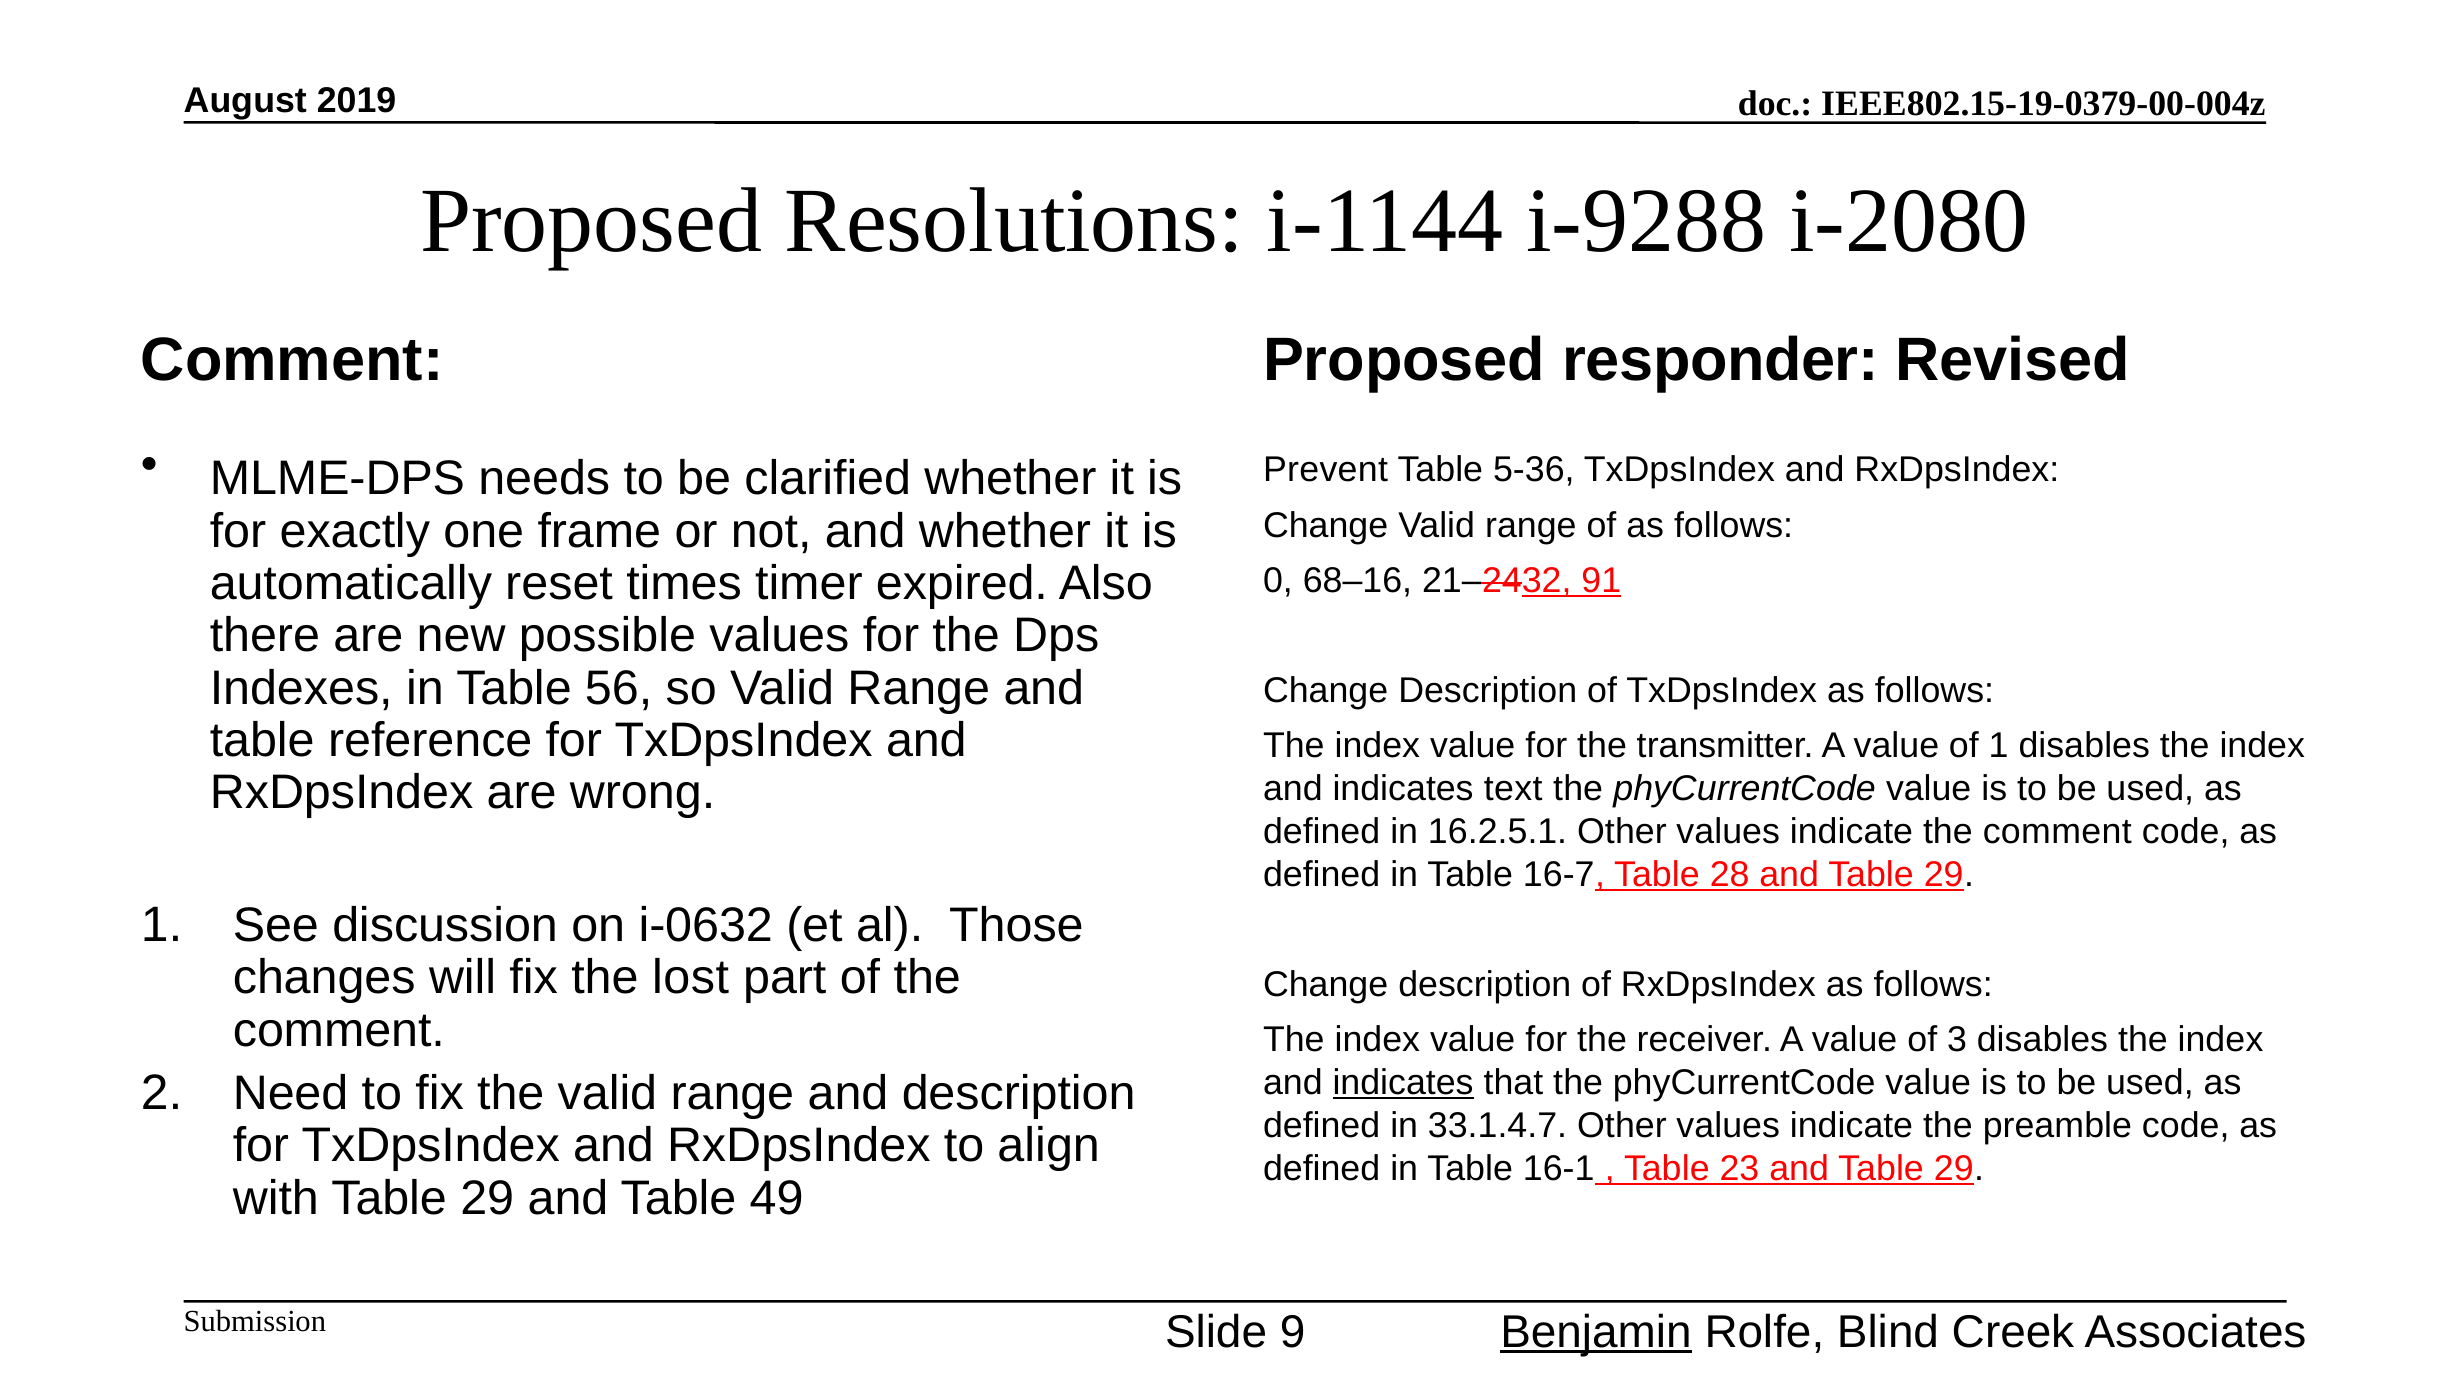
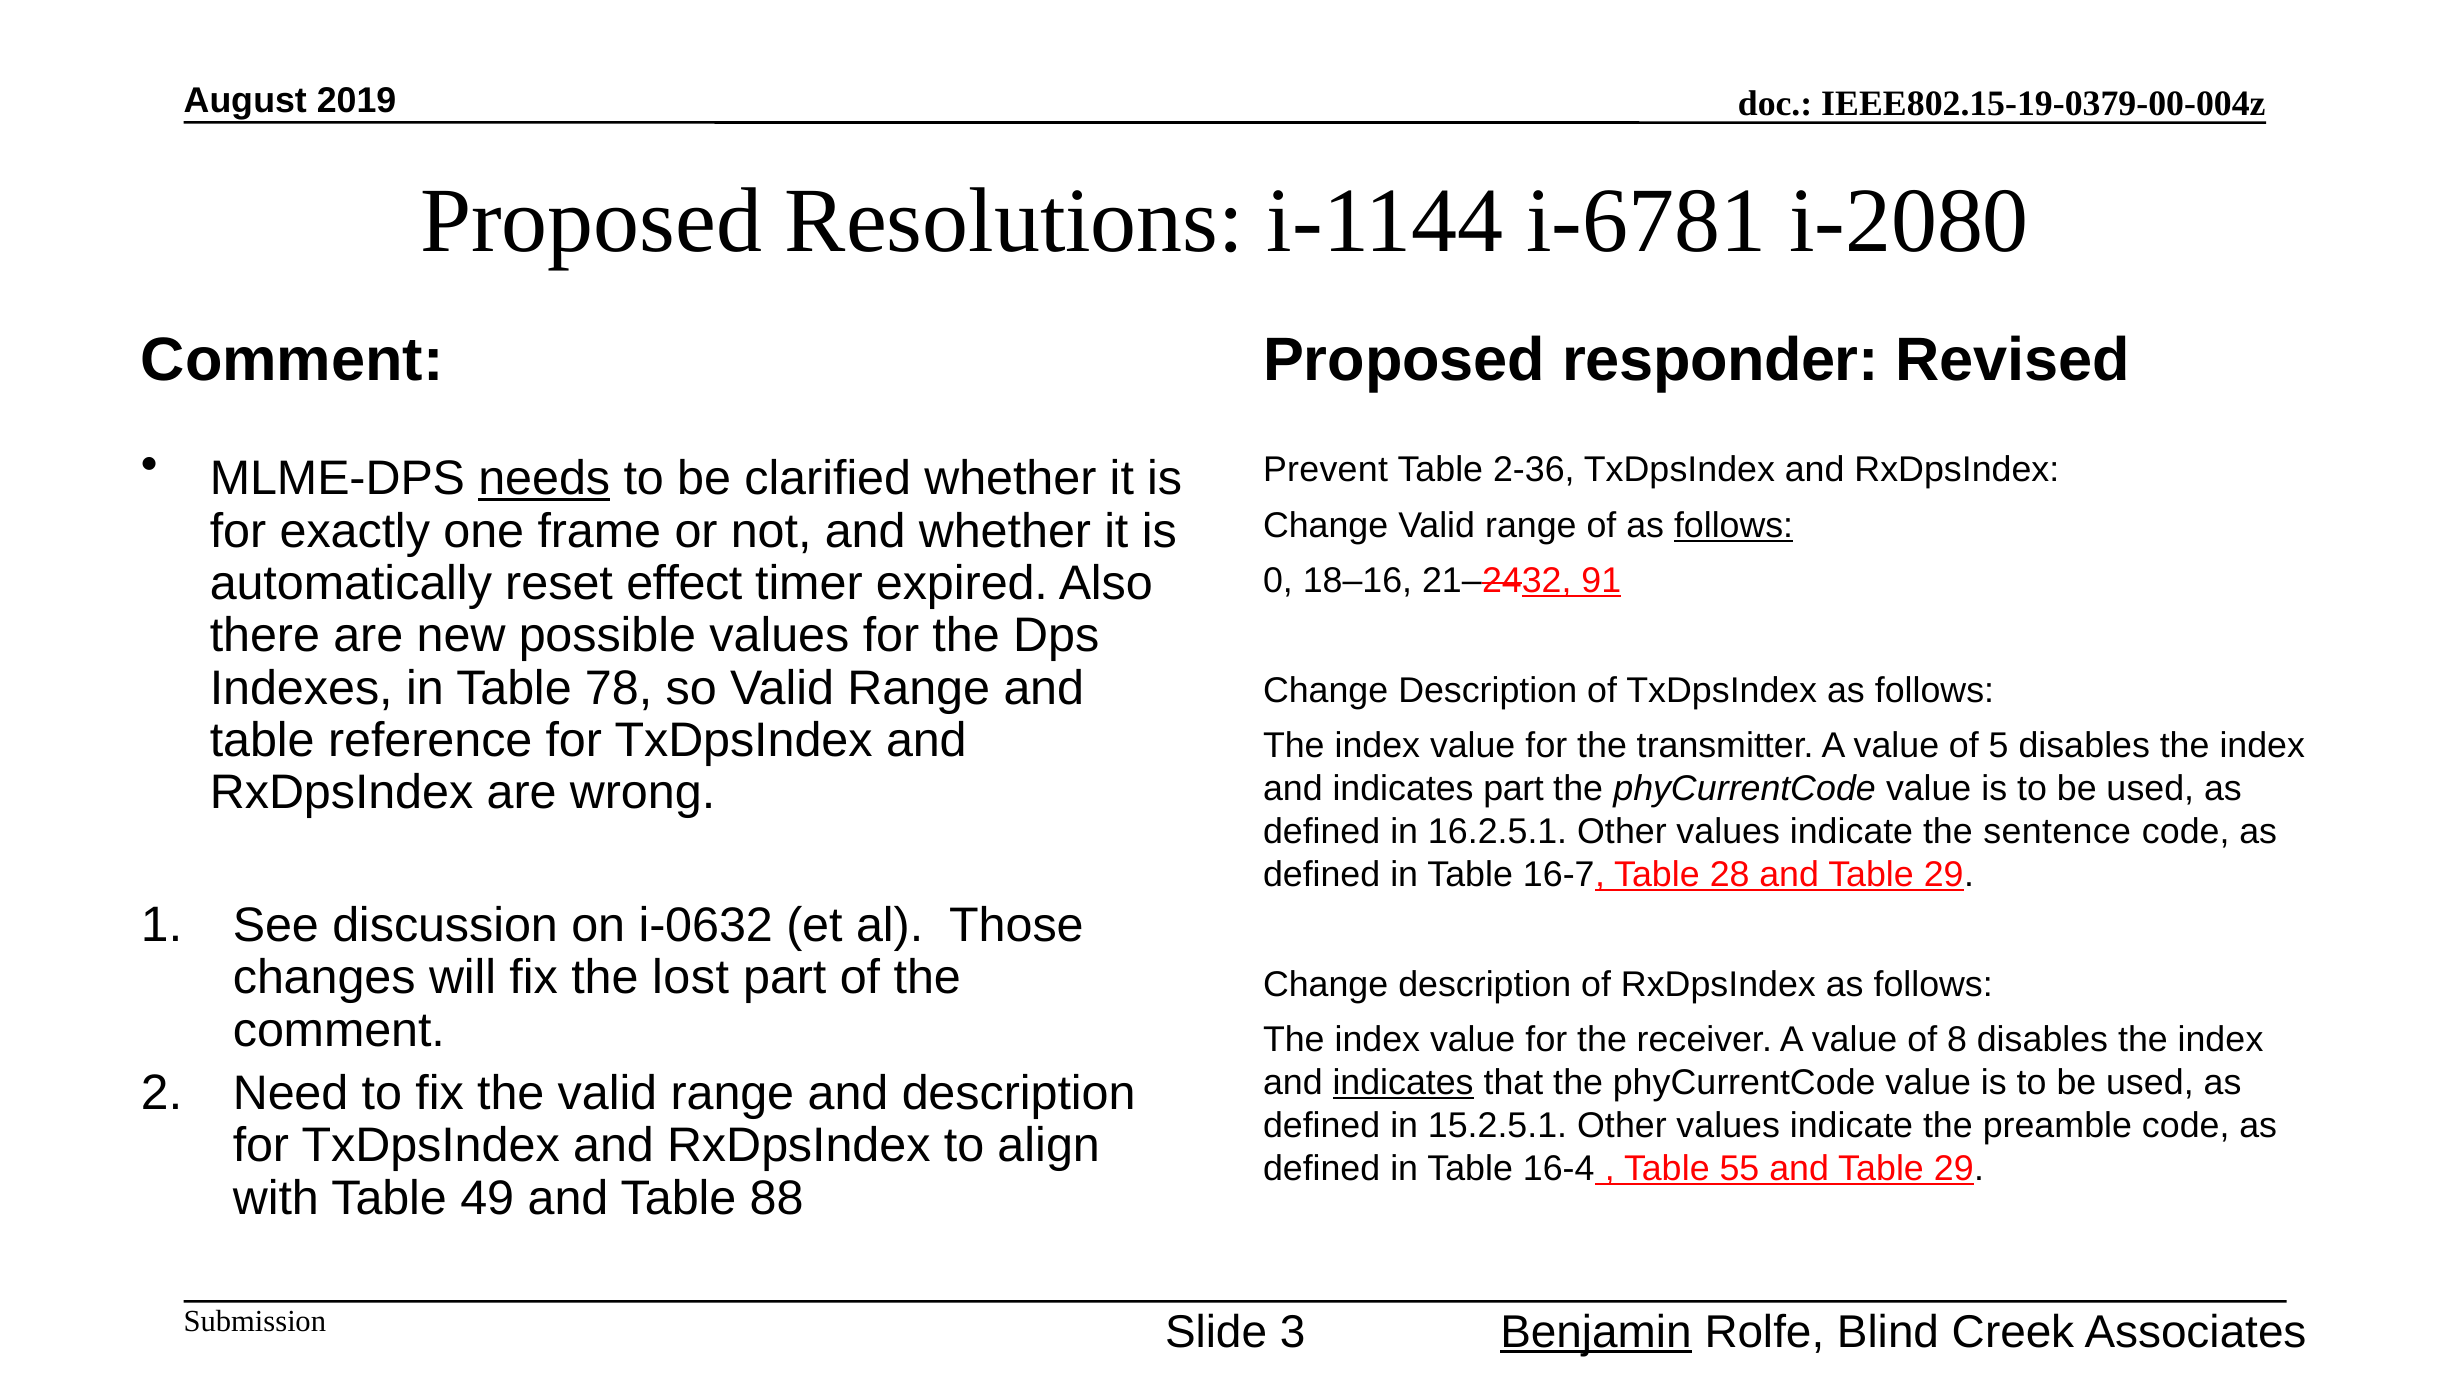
i-9288: i-9288 -> i-6781 (1646, 221)
needs underline: none -> present (544, 479)
5-36: 5-36 -> 2-36 (1534, 470)
follows underline: none -> present (1734, 525)
times: times -> effect (684, 584)
68–16: 68–16 -> 18–16 (1357, 580)
56: 56 -> 78 (619, 688)
of 1: 1 -> 5 (1999, 746)
indicates text: text -> part (1514, 789)
indicate the comment: comment -> sentence (2057, 832)
3: 3 -> 8 (1957, 1040)
33.1.4.7: 33.1.4.7 -> 15.2.5.1 (1497, 1126)
16-1: 16-1 -> 16-4 (1559, 1169)
23: 23 -> 55 (1739, 1169)
with Table 29: 29 -> 49 (487, 1198)
49: 49 -> 88 (777, 1198)
9: 9 -> 3 (1293, 1332)
